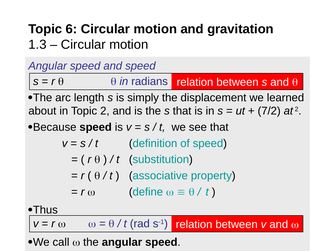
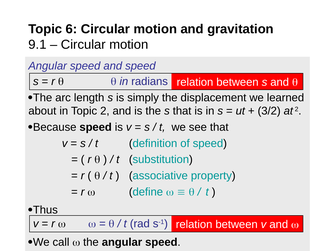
1.3: 1.3 -> 9.1 (38, 45)
7/2: 7/2 -> 3/2 (269, 111)
